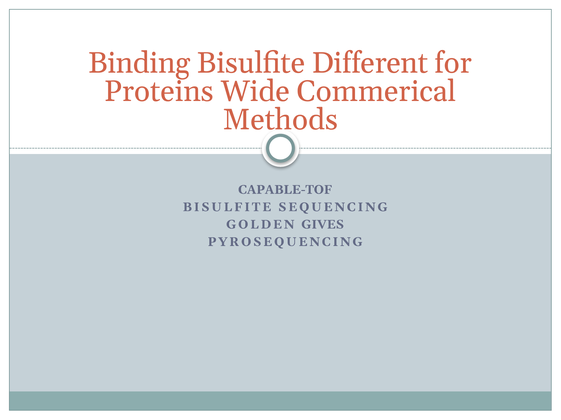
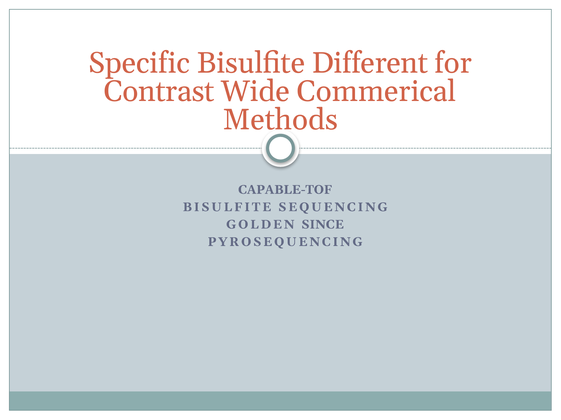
Binding: Binding -> Specific (139, 63)
Proteins: Proteins -> Contrast (159, 92)
GIVES: GIVES -> SINCE (323, 225)
